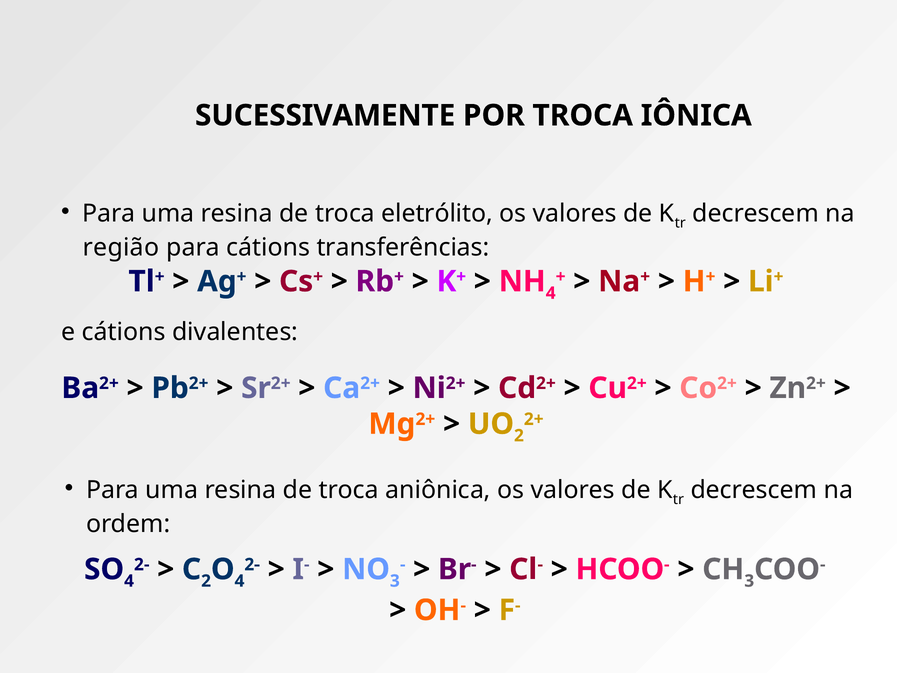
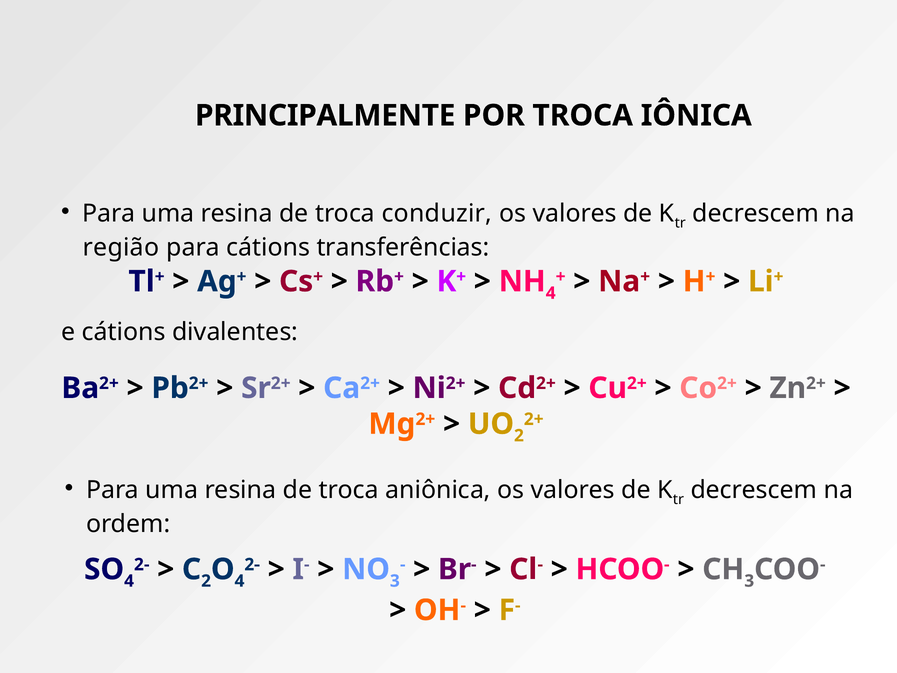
SUCESSIVAMENTE: SUCESSIVAMENTE -> PRINCIPALMENTE (325, 115)
eletrólito: eletrólito -> conduzir (437, 213)
